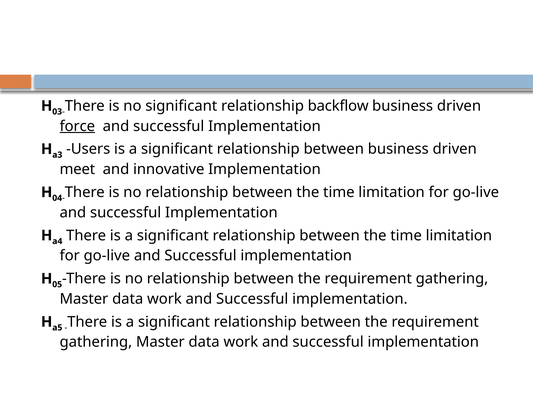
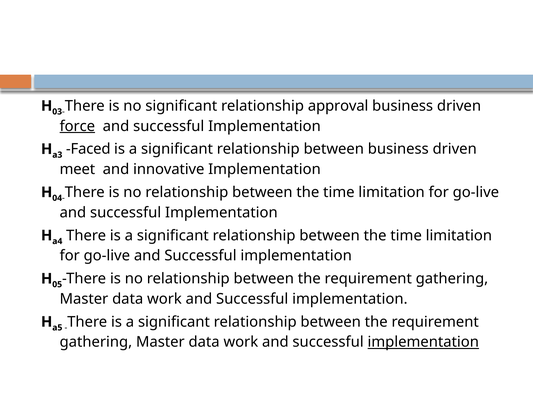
backflow: backflow -> approval (338, 106)
Users: Users -> Faced (88, 149)
implementation underline: none -> present (423, 342)
